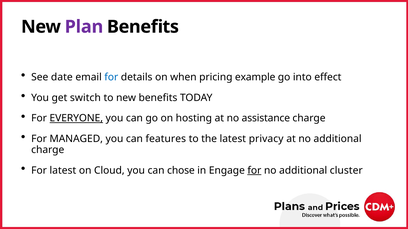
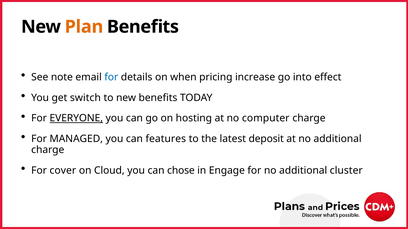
Plan colour: purple -> orange (84, 27)
date: date -> note (62, 77)
example: example -> increase (255, 77)
assistance: assistance -> computer (266, 119)
privacy: privacy -> deposit (266, 139)
For latest: latest -> cover (63, 171)
for underline: present -> none (254, 171)
